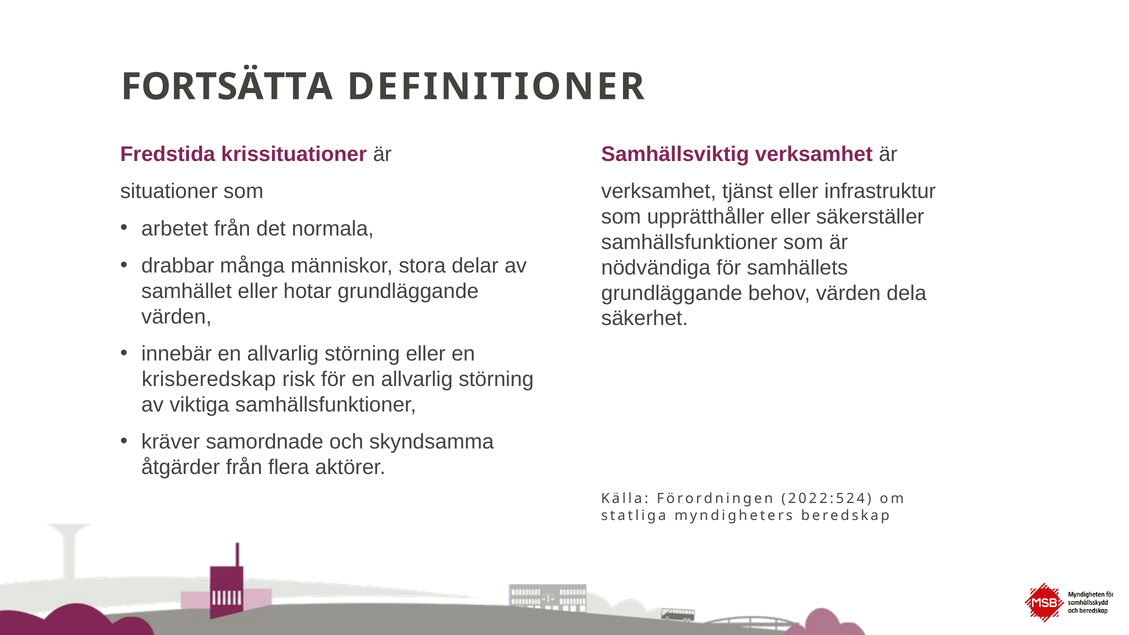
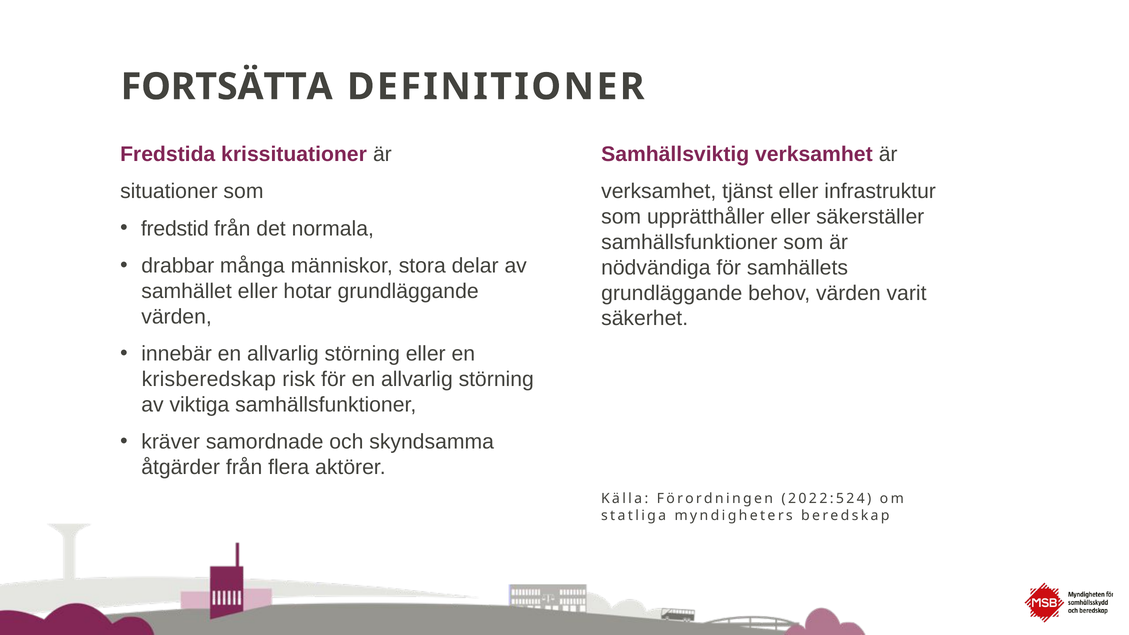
arbetet: arbetet -> fredstid (175, 229)
dela: dela -> varit (907, 293)
